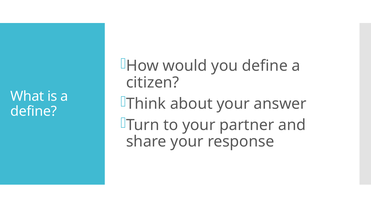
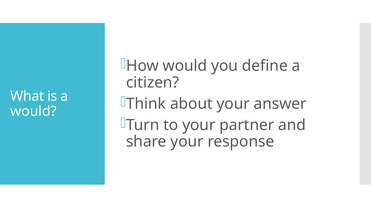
define: define -> would (34, 112)
